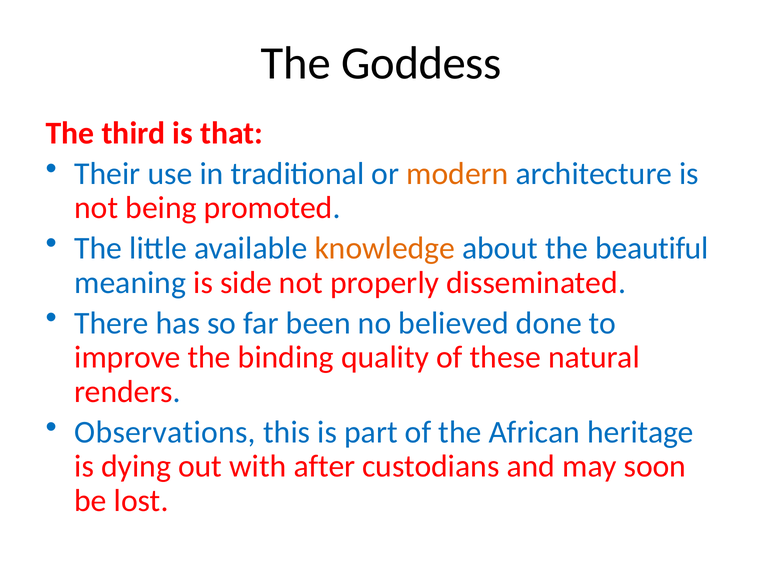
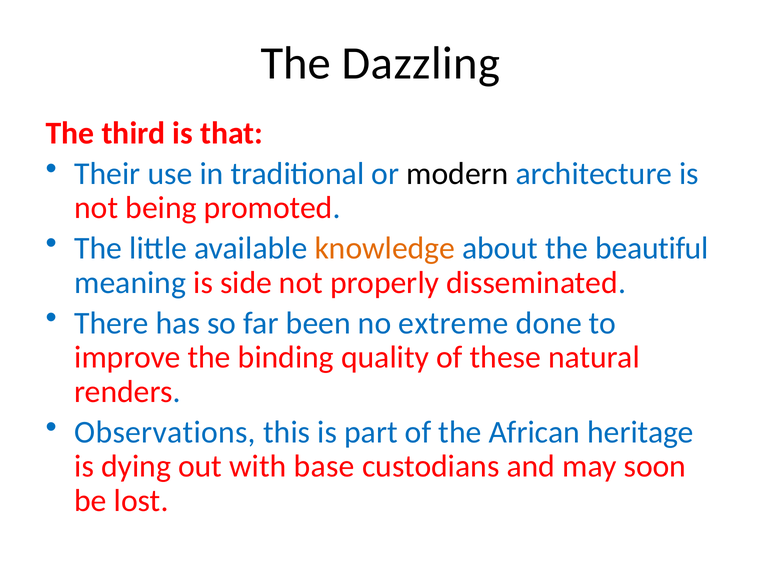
Goddess: Goddess -> Dazzling (421, 64)
modern colour: orange -> black (457, 173)
believed: believed -> extreme (453, 323)
after: after -> base (324, 466)
